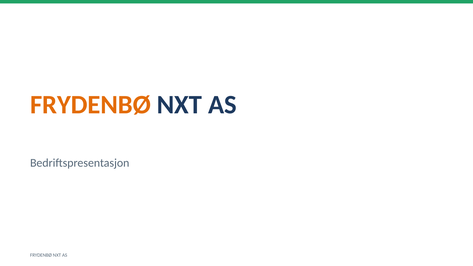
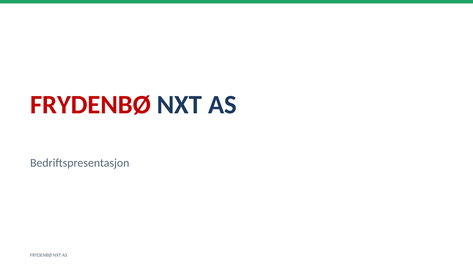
FRYDENBØ colour: orange -> red (90, 105)
